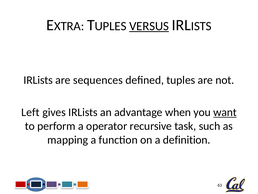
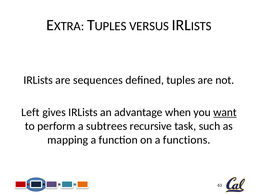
VERSUS underline: present -> none (149, 26)
operator: operator -> subtrees (107, 126)
definition: definition -> functions (187, 140)
